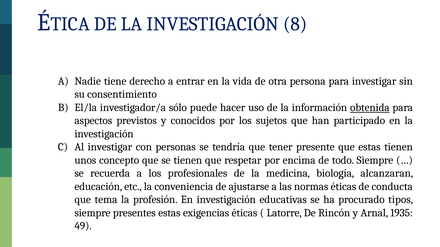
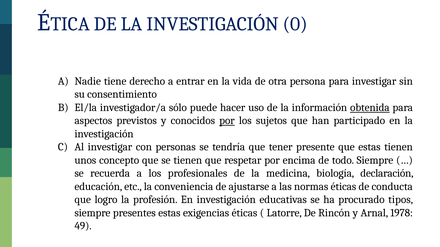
8: 8 -> 0 (295, 24)
por underline: none -> present (227, 121)
alcanzaran: alcanzaran -> declaración (387, 174)
tema: tema -> logro (106, 200)
1935: 1935 -> 1978 (402, 213)
